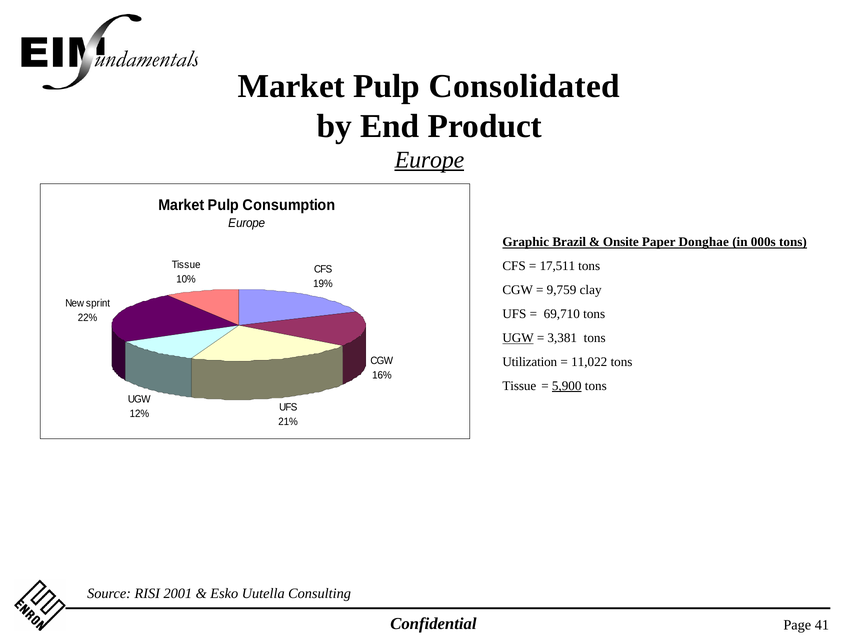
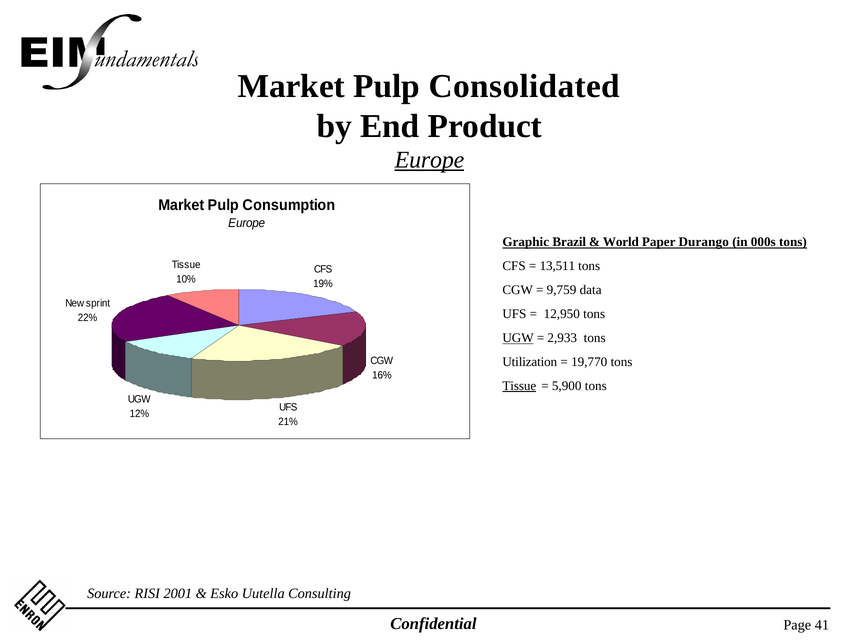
Onsite: Onsite -> World (621, 242)
Donghae: Donghae -> Durango (704, 242)
17,511: 17,511 -> 13,511 (557, 266)
clay: clay -> data (591, 290)
69,710: 69,710 -> 12,950 (562, 314)
3,381: 3,381 -> 2,933 (562, 338)
11,022: 11,022 -> 19,770 (589, 362)
Tissue underline: none -> present (519, 386)
5,900 underline: present -> none (567, 386)
